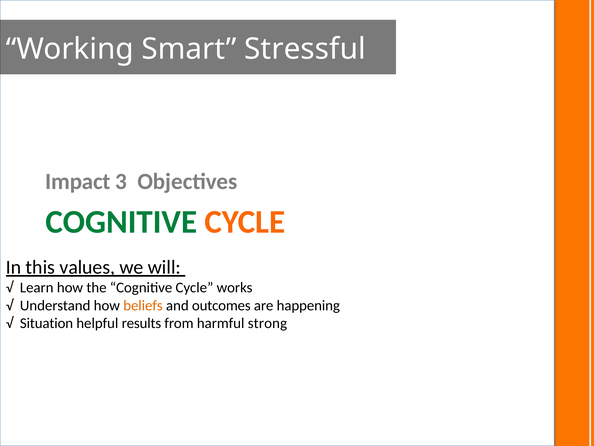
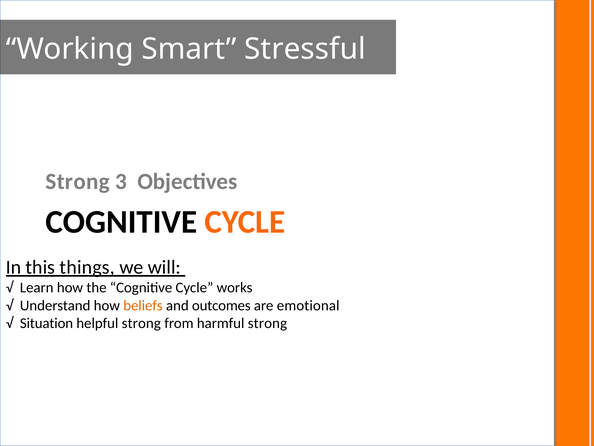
Impact: Impact -> Strong (78, 181)
COGNITIVE colour: green -> black (121, 222)
values: values -> things (87, 267)
happening: happening -> emotional (308, 305)
helpful results: results -> strong (141, 323)
